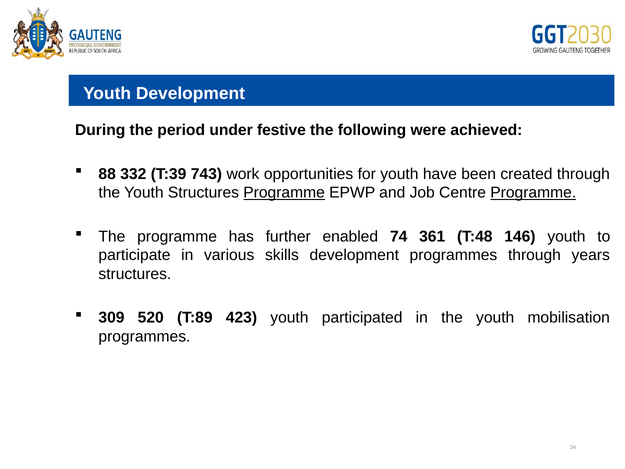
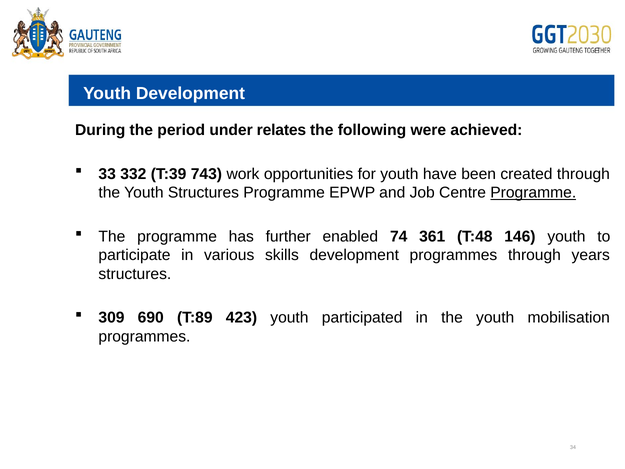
festive: festive -> relates (281, 130)
88: 88 -> 33 (107, 174)
Programme underline: present -> none (284, 193)
520: 520 -> 690 (151, 318)
